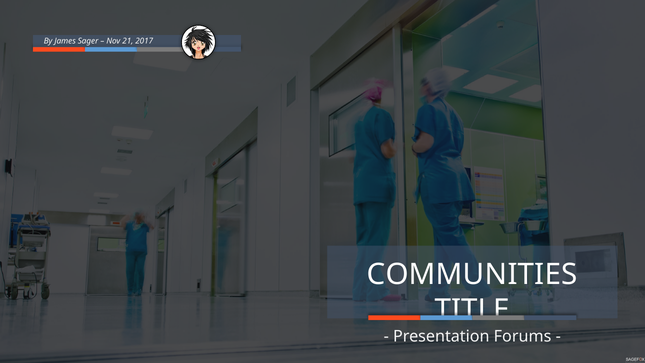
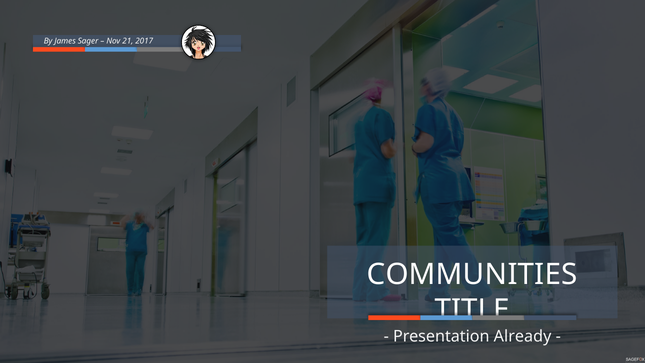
Forums: Forums -> Already (523, 336)
